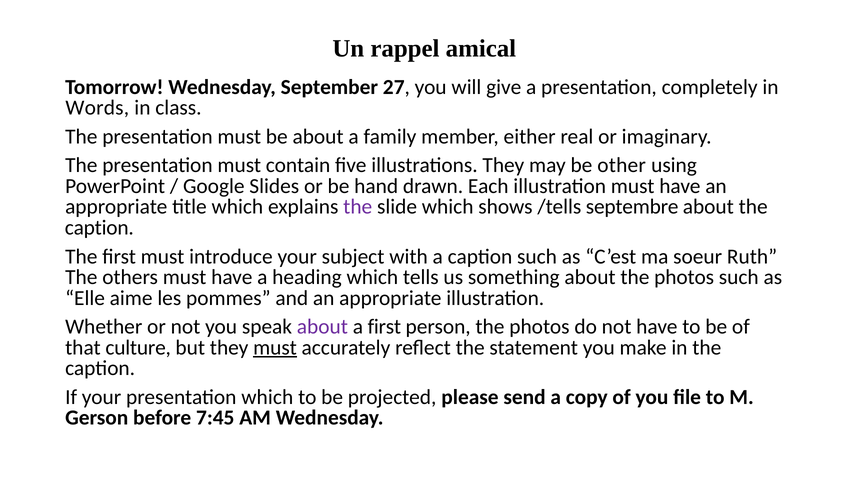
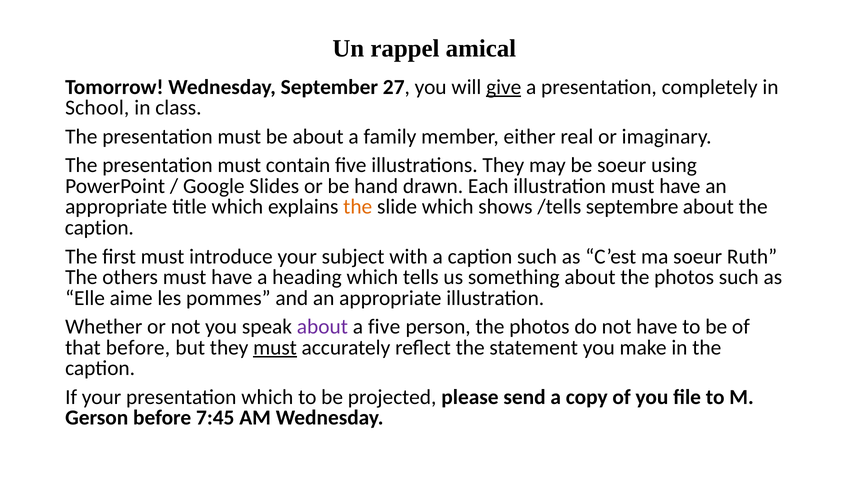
give underline: none -> present (504, 87)
Words: Words -> School (97, 108)
be other: other -> soeur (622, 165)
the colour: purple -> orange (358, 207)
a first: first -> five (384, 327)
that culture: culture -> before (138, 348)
